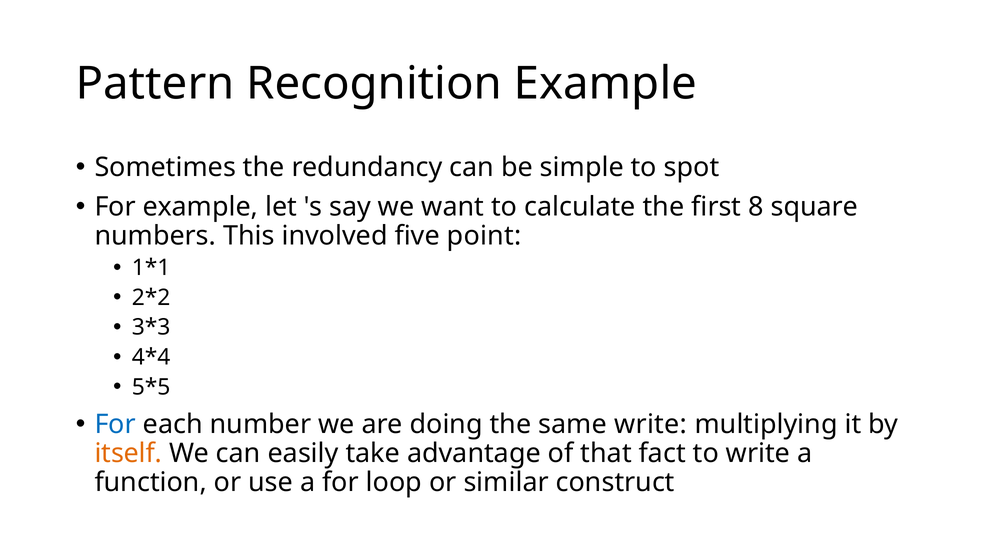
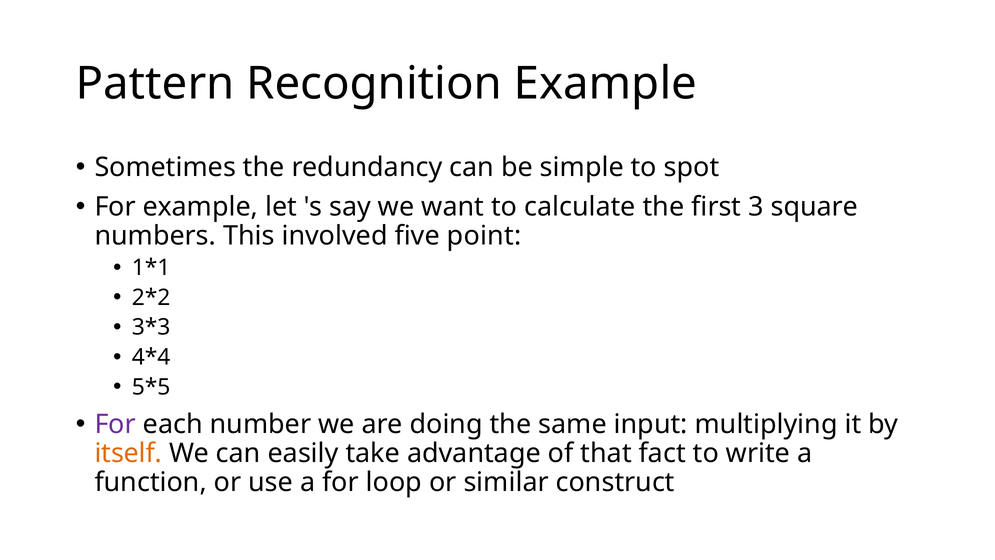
8: 8 -> 3 (756, 207)
For colour: blue -> purple (115, 424)
same write: write -> input (651, 424)
